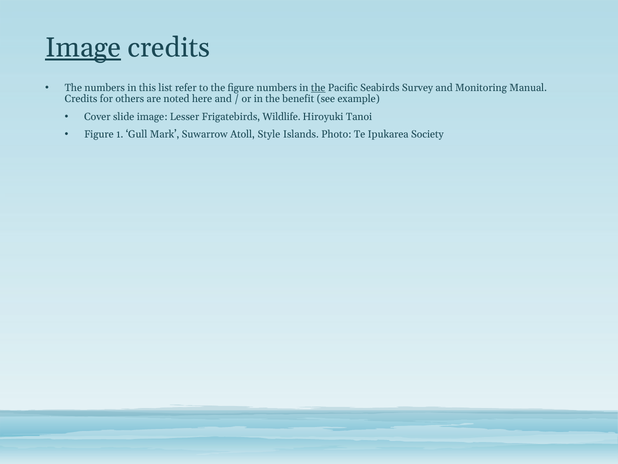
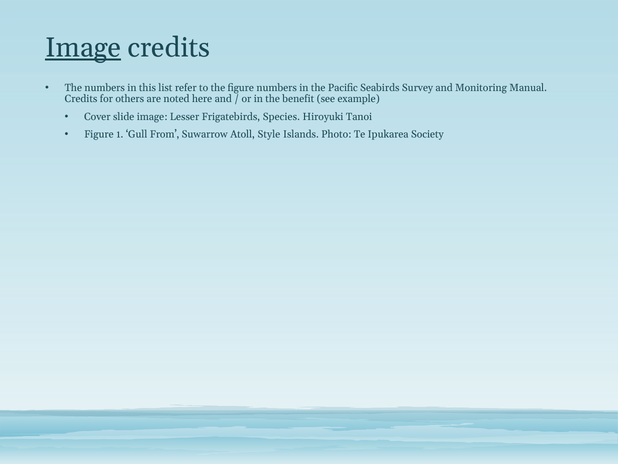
the underline: present -> none (318, 88)
Wildlife: Wildlife -> Species (281, 116)
Mark: Mark -> From (165, 134)
